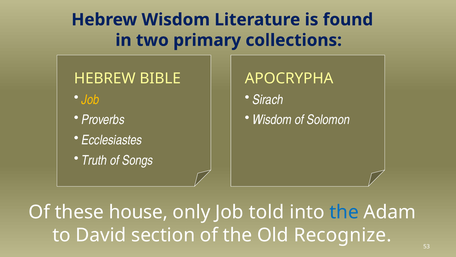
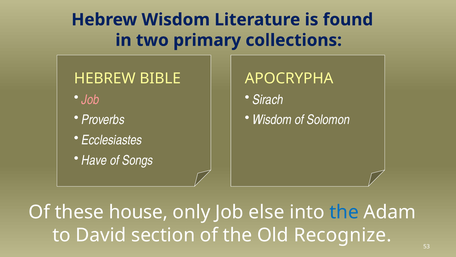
Job colour: yellow -> pink (90, 99)
Truth: Truth -> Have (94, 160)
told: told -> else (267, 212)
